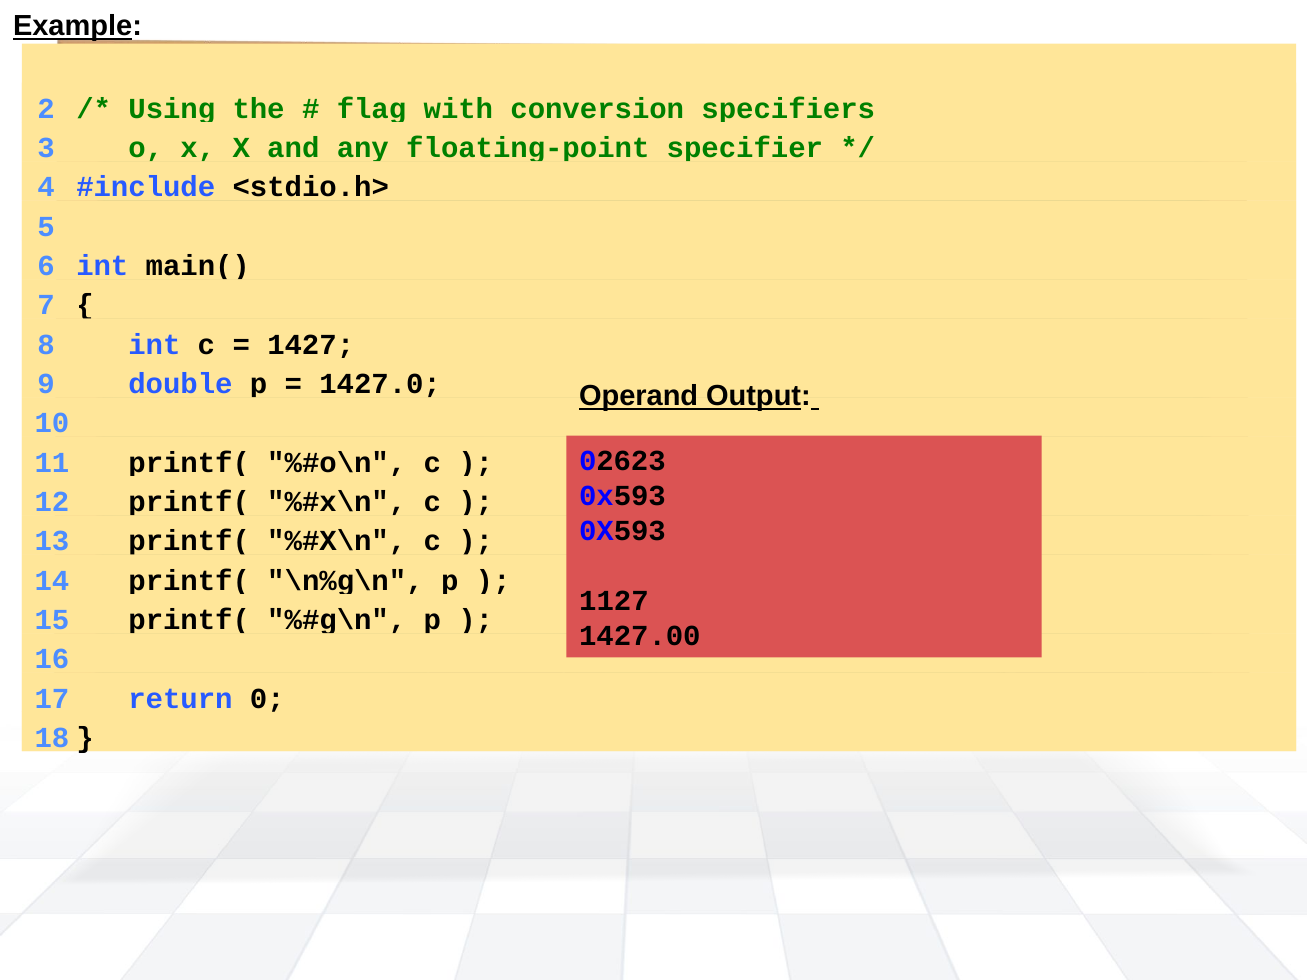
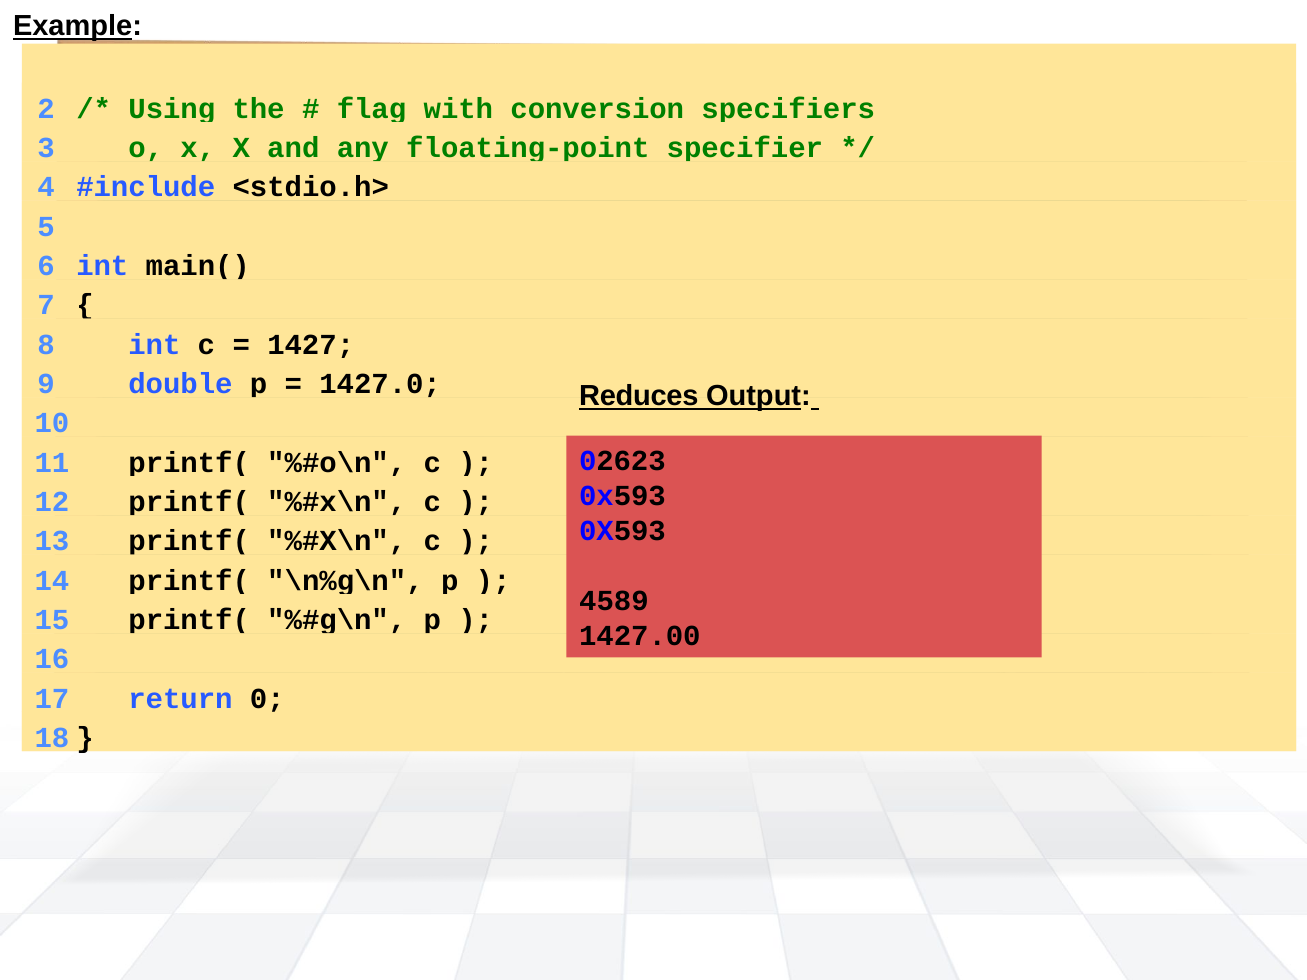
Operand: Operand -> Reduces (639, 396)
1127: 1127 -> 4589 (614, 601)
